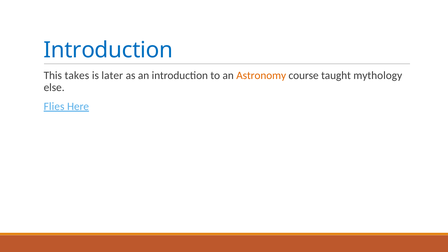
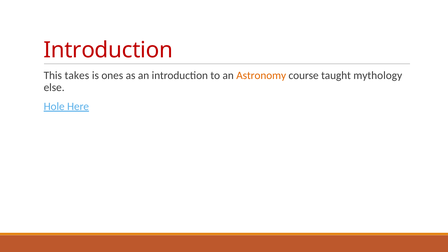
Introduction colour: blue -> red (108, 50)
later: later -> ones (112, 75)
Flies: Flies -> Hole (54, 106)
